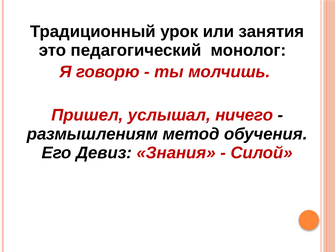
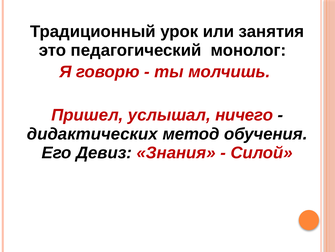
размышлениям: размышлениям -> дидактических (92, 134)
